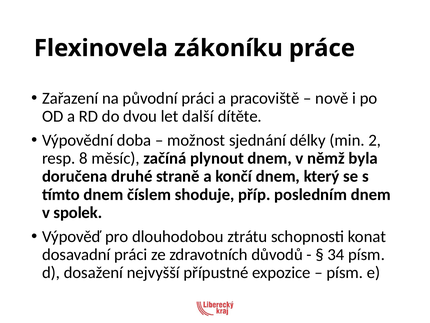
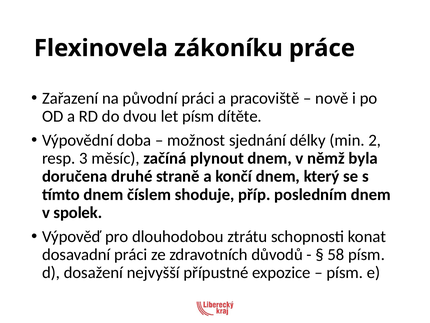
let další: další -> písm (198, 116)
8: 8 -> 3 (83, 158)
34: 34 -> 58 (336, 254)
